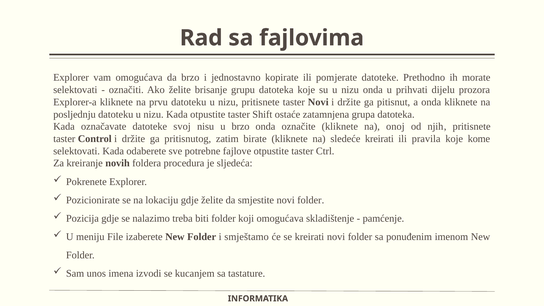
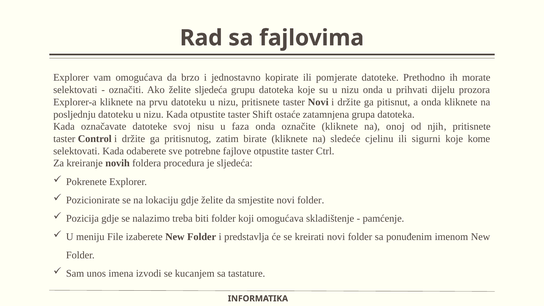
želite brisanje: brisanje -> sljedeća (211, 90)
u brzo: brzo -> faza (240, 127)
sledeće kreirati: kreirati -> cjelinu (379, 139)
pravila: pravila -> sigurni (426, 139)
smještamo: smještamo -> predstavlja (247, 237)
